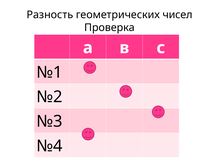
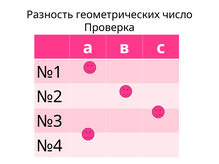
чисел: чисел -> число (177, 15)
